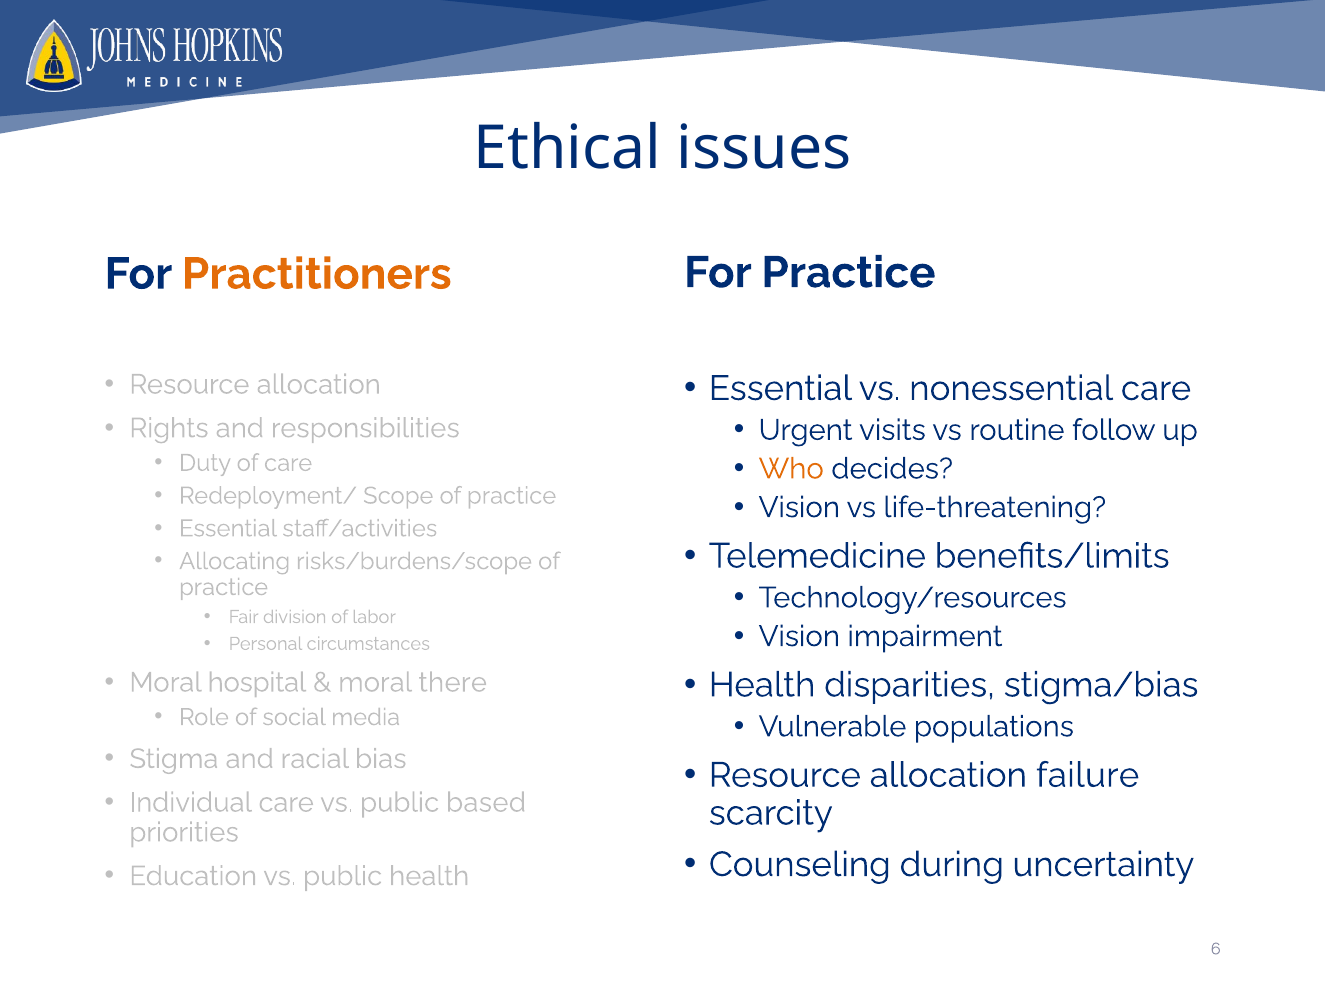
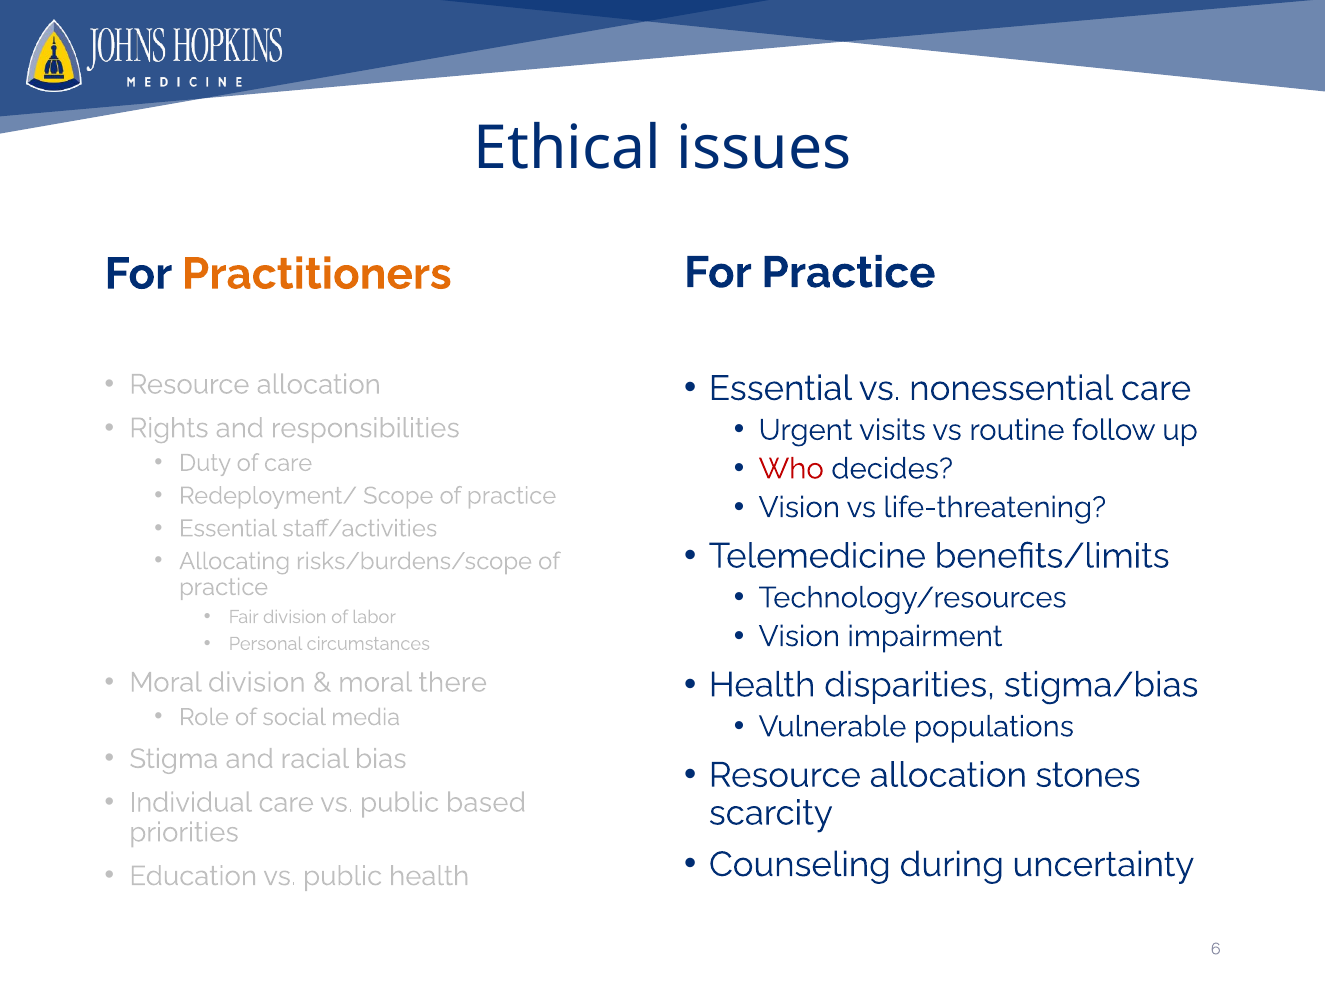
Who colour: orange -> red (791, 469)
Moral hospital: hospital -> division (257, 682)
failure: failure -> stones (1088, 775)
